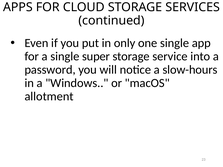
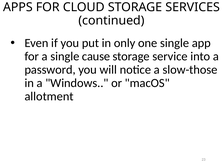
super: super -> cause (96, 56)
slow-hours: slow-hours -> slow-those (190, 70)
